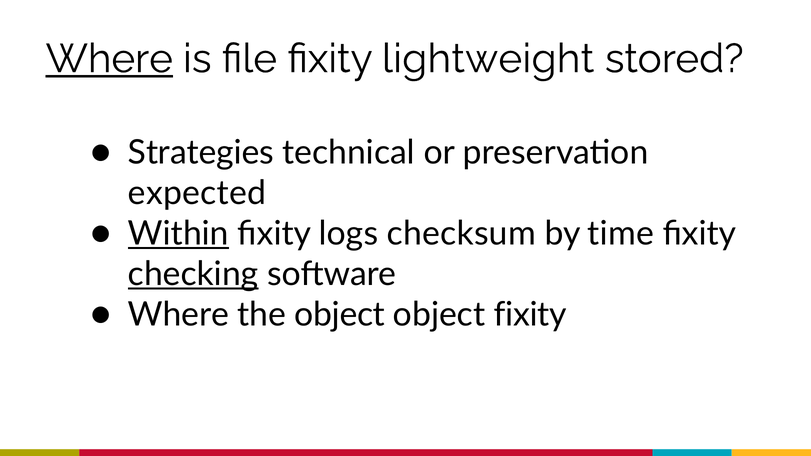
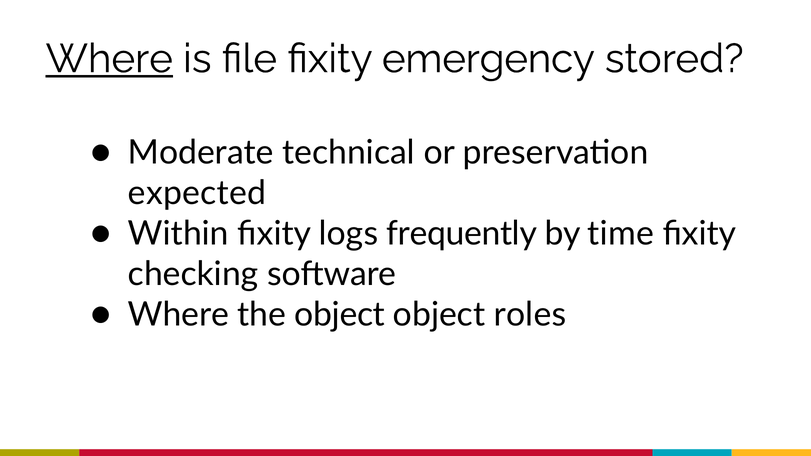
lightweight: lightweight -> emergency (488, 59)
Strategies: Strategies -> Moderate (201, 153)
Within underline: present -> none (178, 234)
checksum: checksum -> frequently (462, 234)
checking underline: present -> none (193, 274)
object fixity: fixity -> roles (530, 315)
